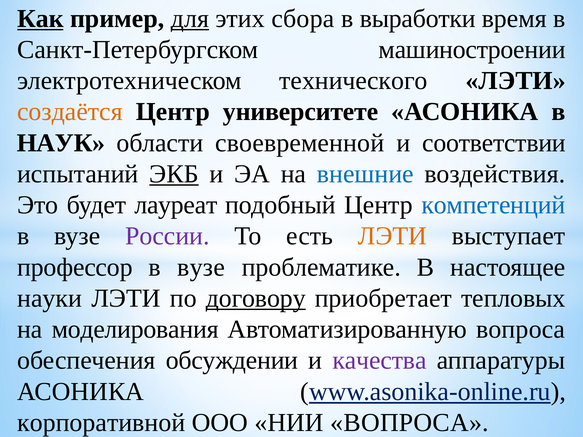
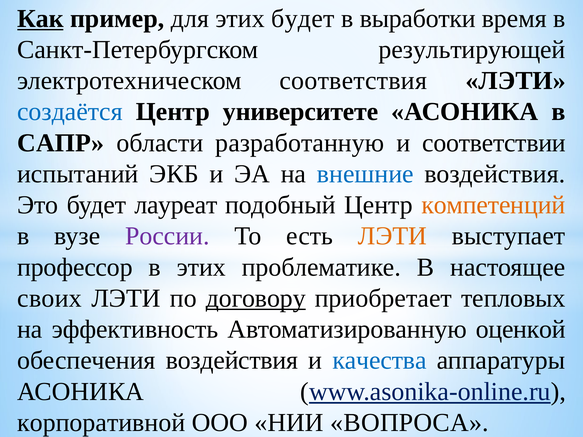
для underline: present -> none (190, 18)
этих сбора: сбора -> будет (303, 18)
машиностроении: машиностроении -> результирующей (472, 50)
технического: технического -> соответствия (353, 81)
создаётся colour: orange -> blue (70, 112)
НАУК: НАУК -> САПР (61, 143)
своевременной: своевременной -> разработанную (300, 143)
ЭКБ underline: present -> none (174, 174)
компетенций colour: blue -> orange (493, 205)
вузе: вузе -> этих (201, 267)
науки: науки -> своих (50, 298)
моделирования: моделирования -> эффективность (135, 329)
Автоматизированную вопроса: вопроса -> оценкой (521, 329)
обеспечения обсуждении: обсуждении -> воздействия (232, 361)
качества colour: purple -> blue (380, 361)
